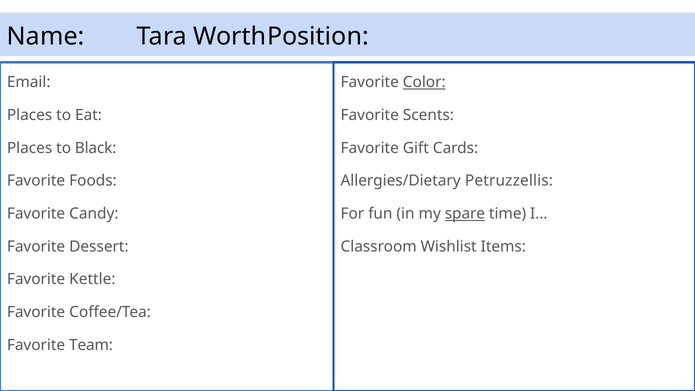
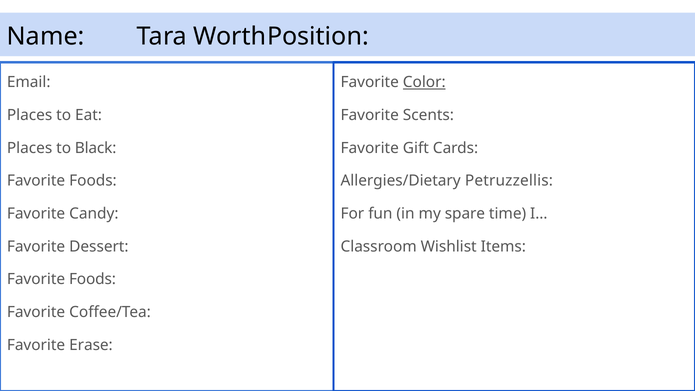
spare underline: present -> none (465, 214)
Kettle: Kettle -> Foods (92, 279)
Team: Team -> Erase (91, 345)
